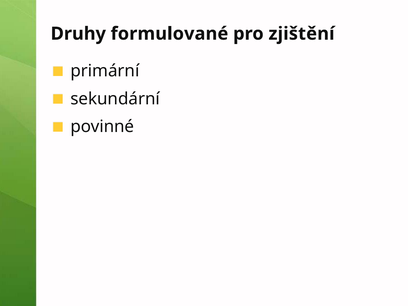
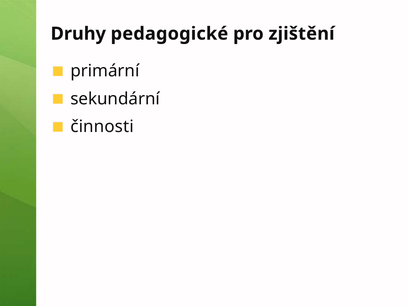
formulované: formulované -> pedagogické (169, 34)
povinné: povinné -> činnosti (102, 127)
